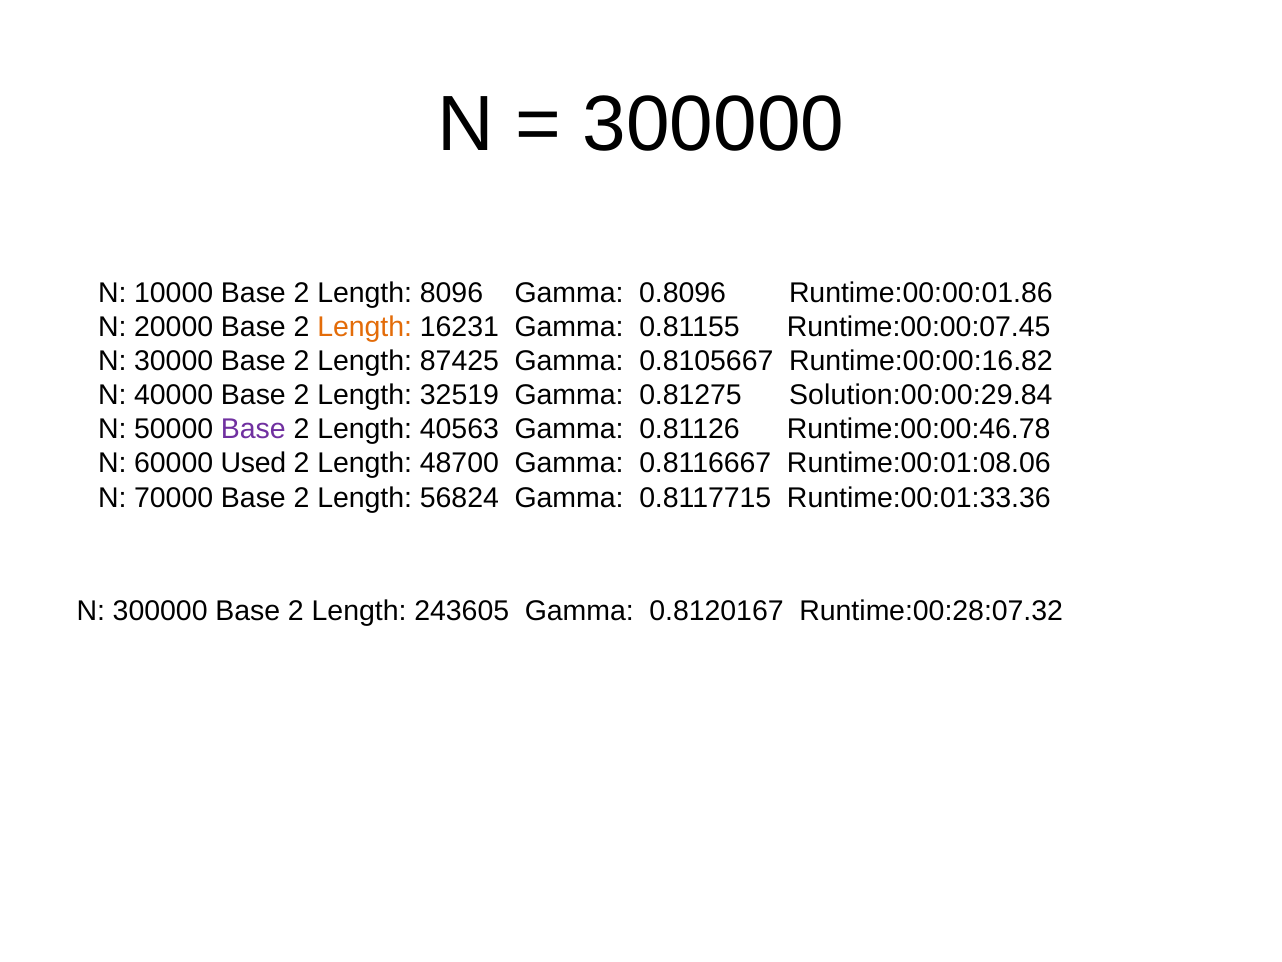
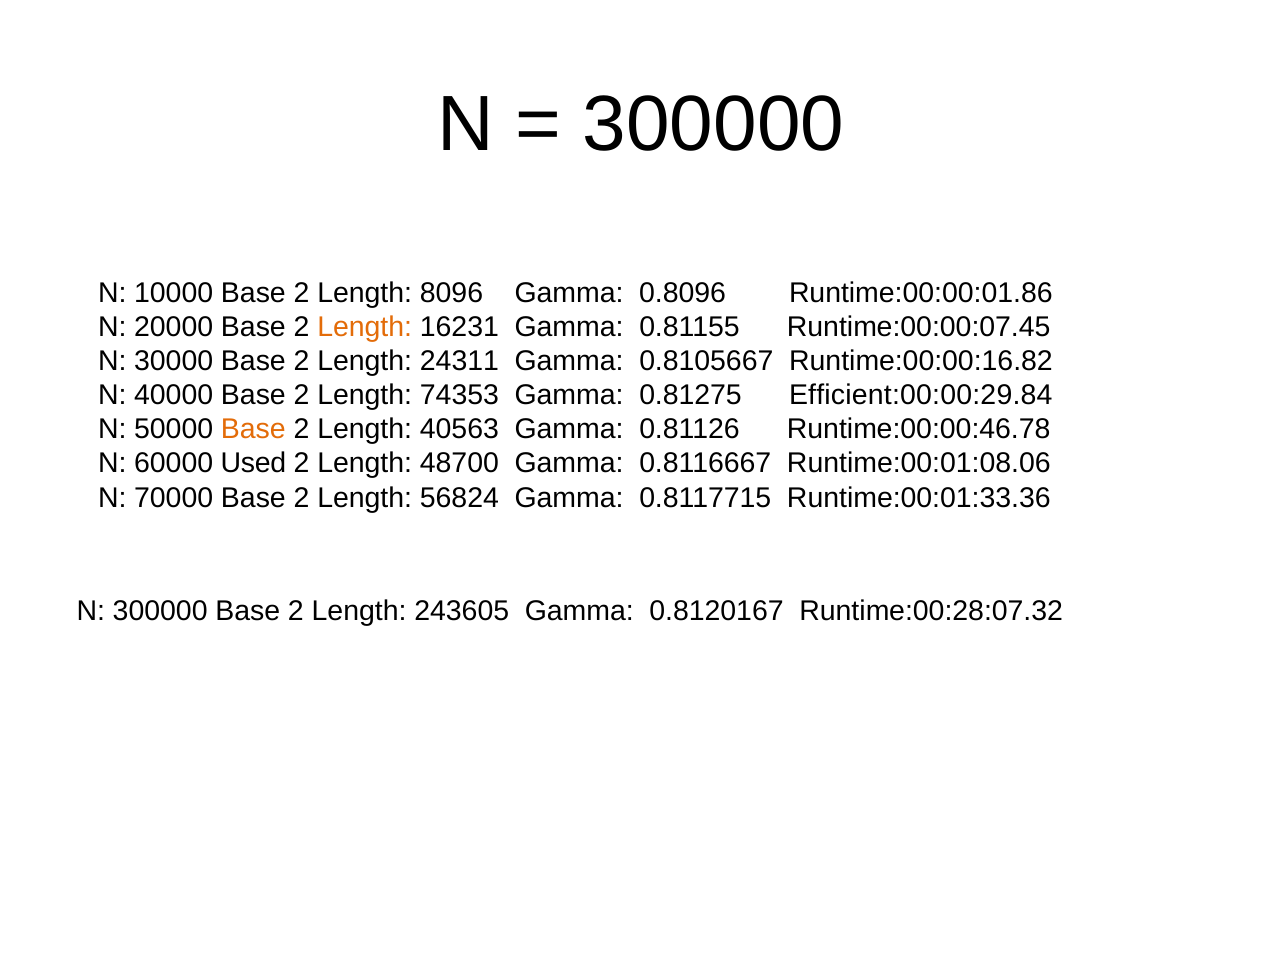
87425: 87425 -> 24311 (459, 361)
32519: 32519 -> 74353 (459, 395)
Solution:00:00:29.84: Solution:00:00:29.84 -> Efficient:00:00:29.84 (921, 395)
Base colour: purple -> orange (253, 429)
